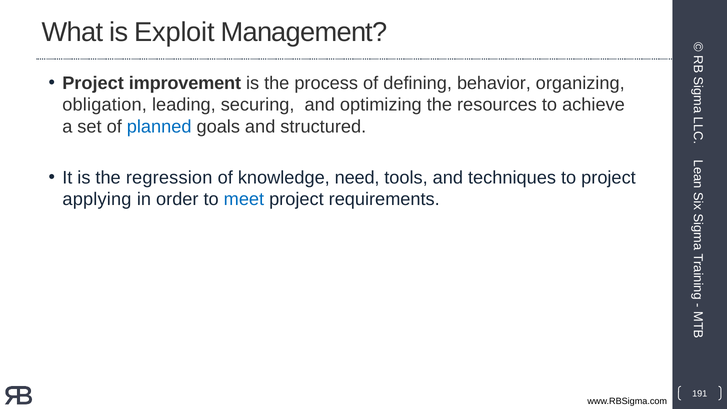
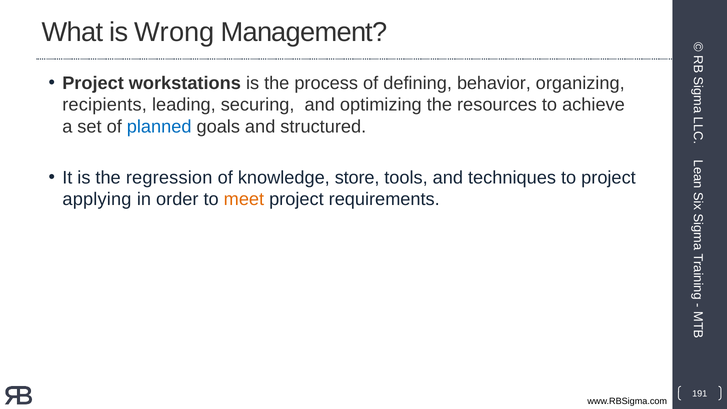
Exploit: Exploit -> Wrong (174, 32)
improvement: improvement -> workstations (185, 83)
obligation: obligation -> recipients (105, 105)
need: need -> store (357, 178)
meet colour: blue -> orange (244, 199)
